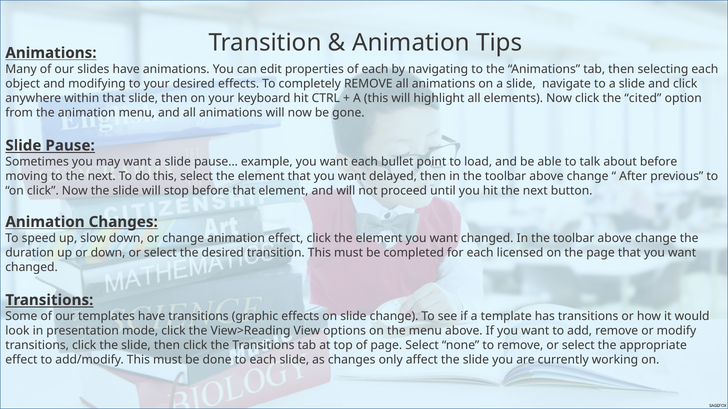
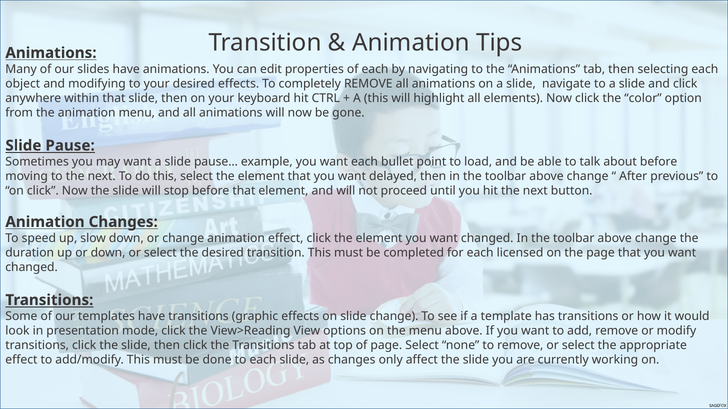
cited: cited -> color (643, 98)
